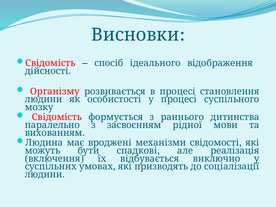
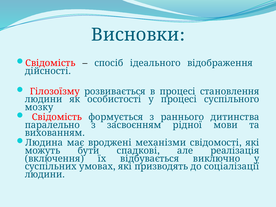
Організму: Організму -> Гілозоїзму (55, 91)
